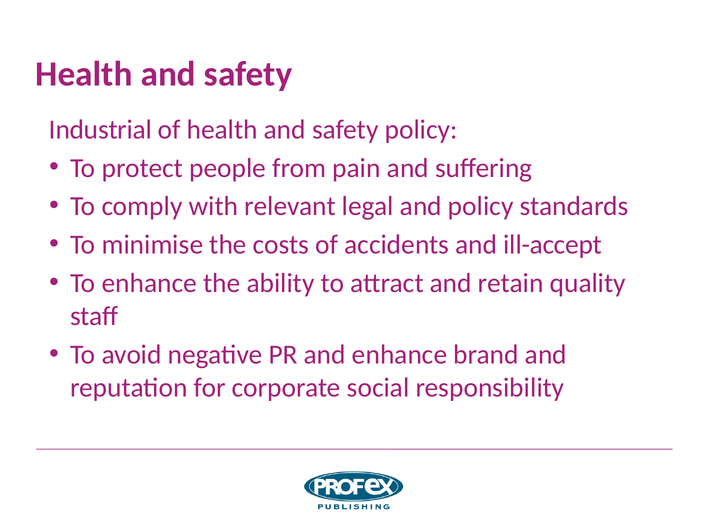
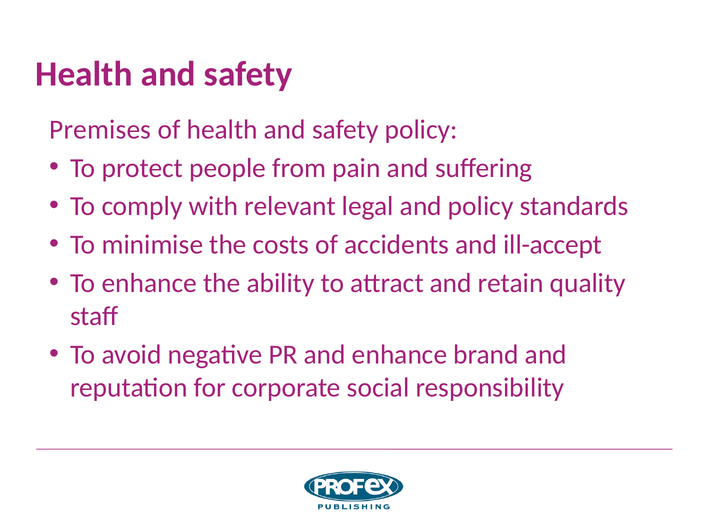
Industrial: Industrial -> Premises (100, 130)
